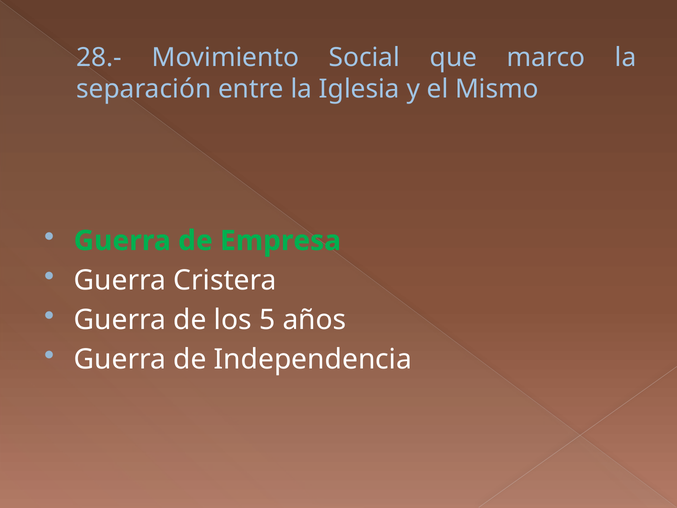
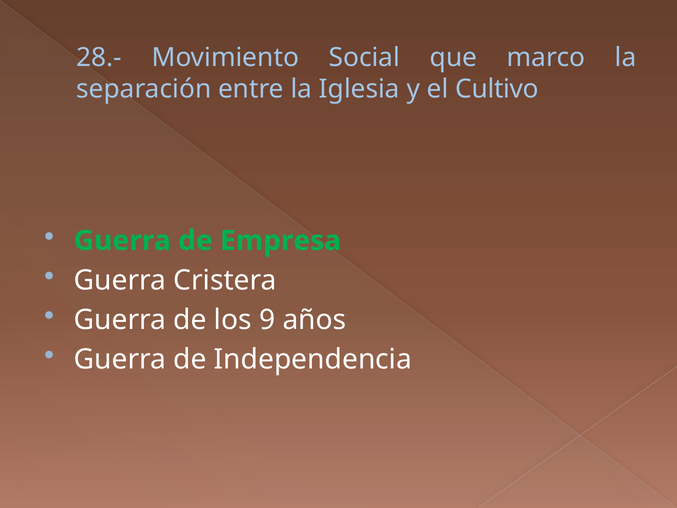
Mismo: Mismo -> Cultivo (497, 89)
5: 5 -> 9 (267, 320)
